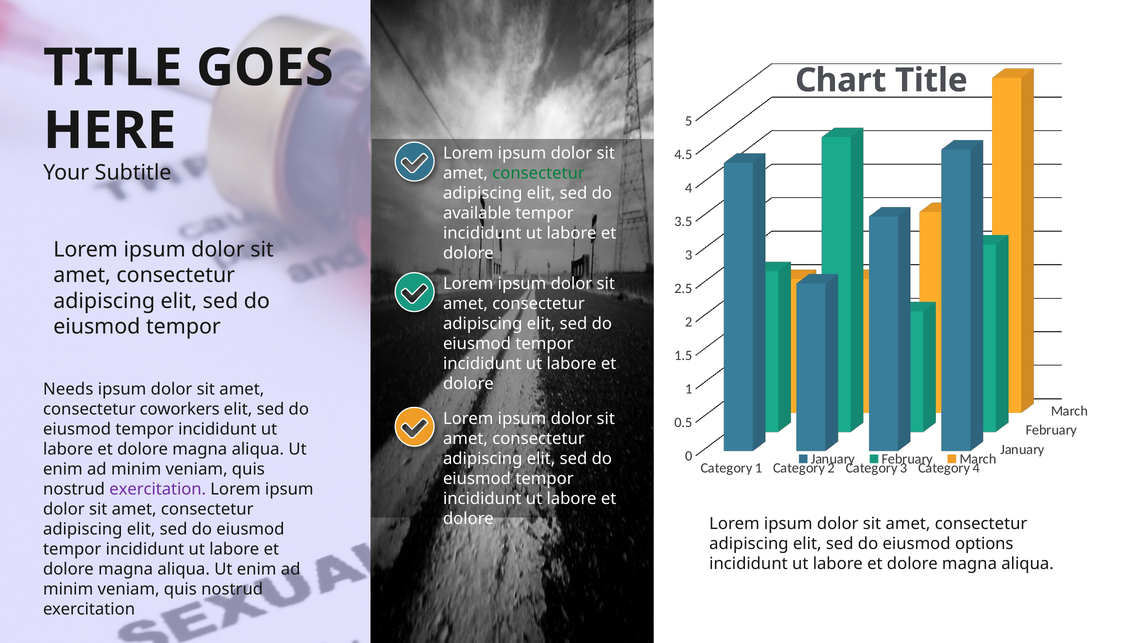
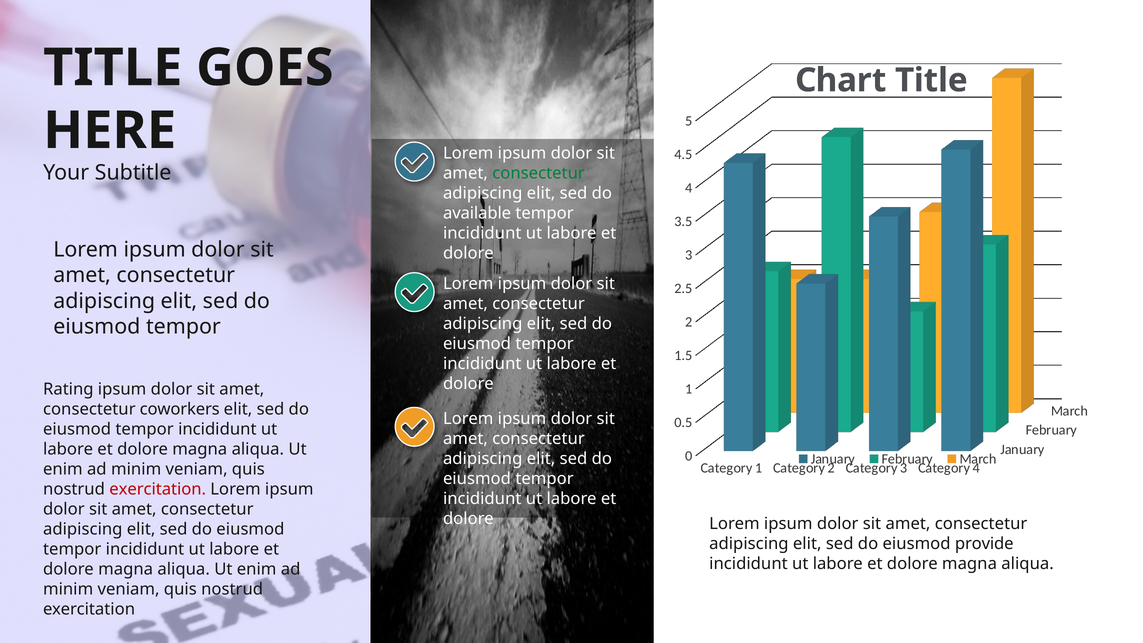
Needs: Needs -> Rating (68, 389)
exercitation colour: purple -> red (158, 489)
options: options -> provide (984, 544)
